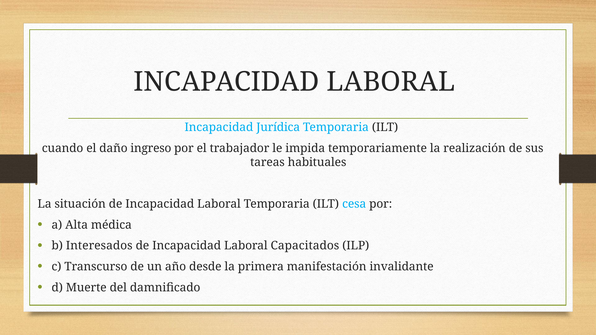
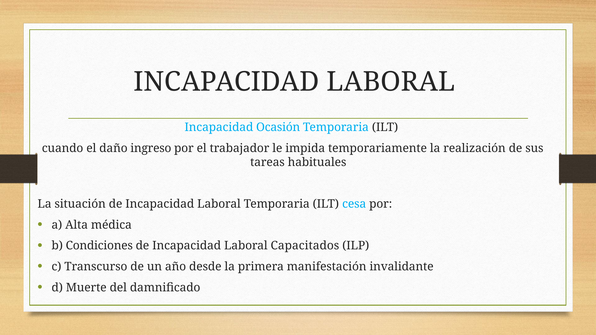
Jurídica: Jurídica -> Ocasión (278, 128)
Interesados: Interesados -> Condiciones (99, 246)
